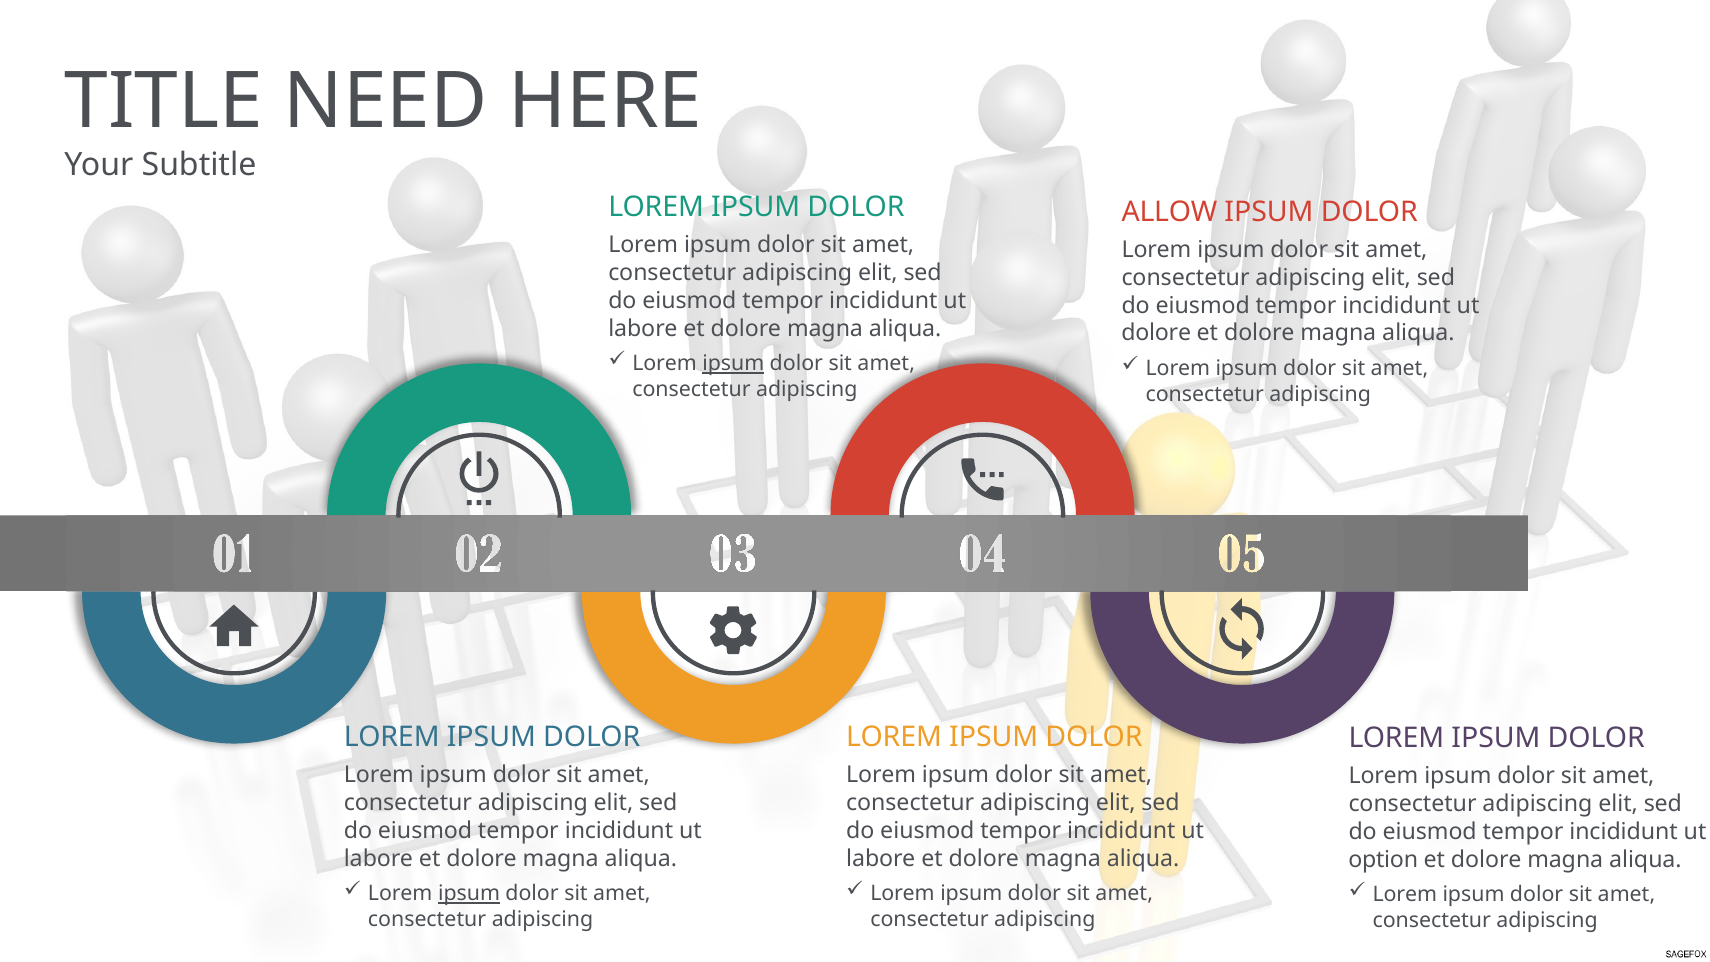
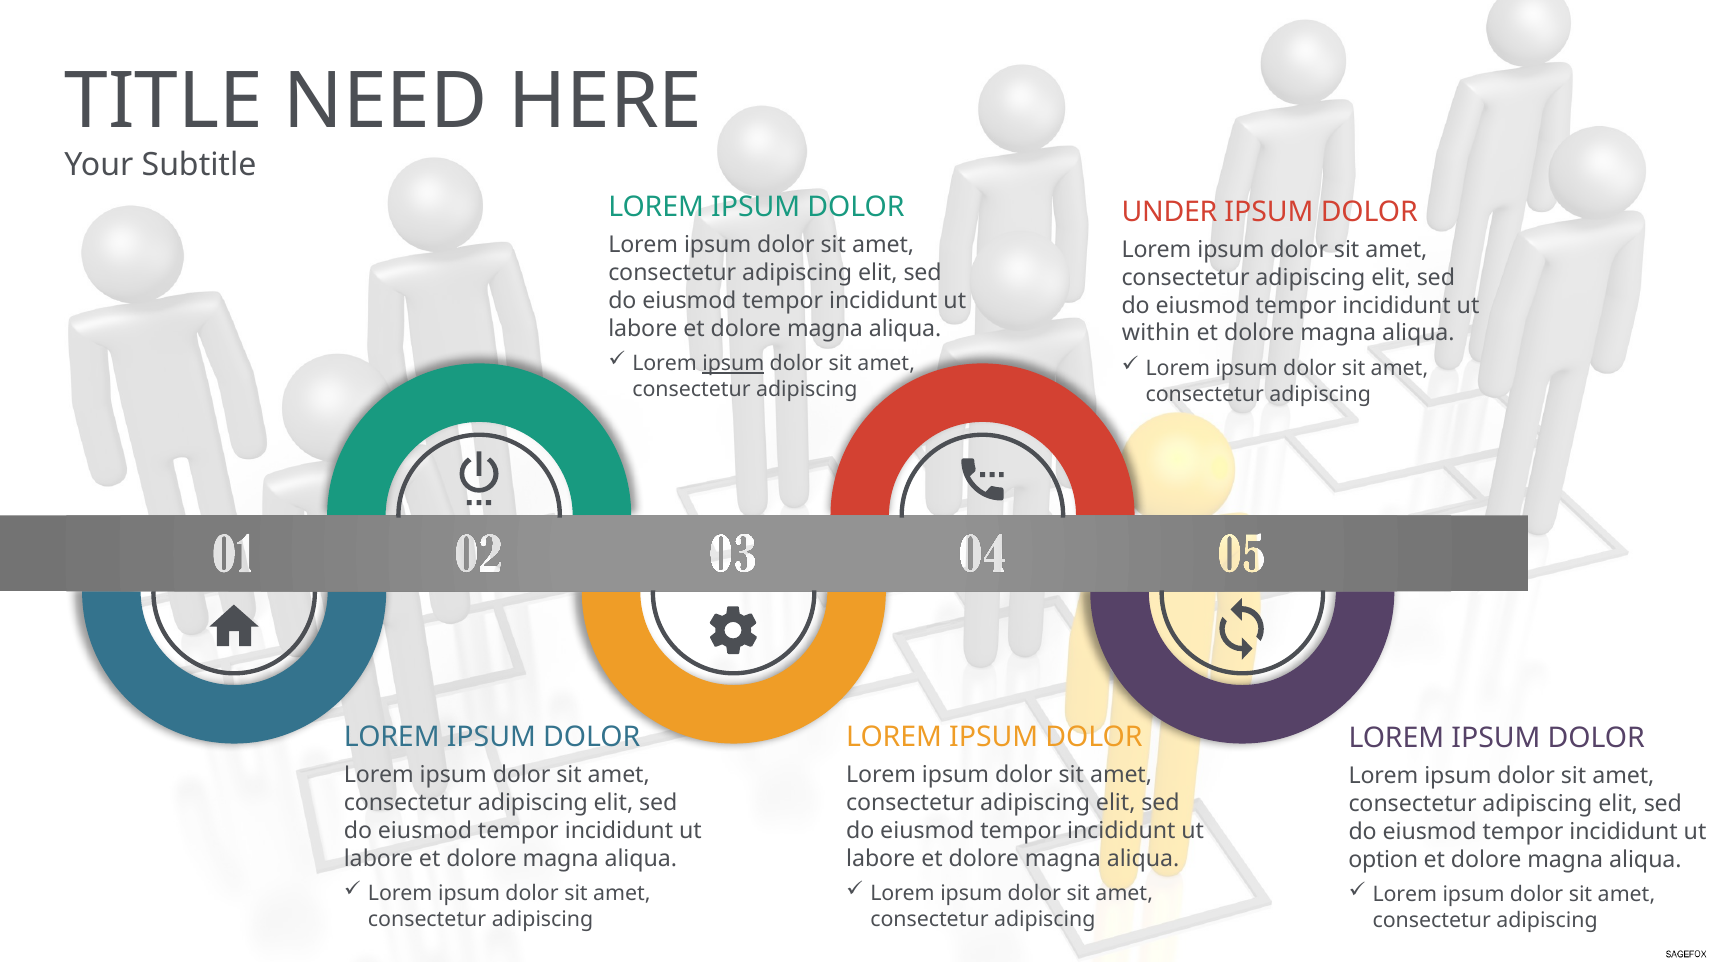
ALLOW: ALLOW -> UNDER (1170, 212)
dolore: dolore -> within (1156, 333)
ipsum underline: present -> none (469, 894)
